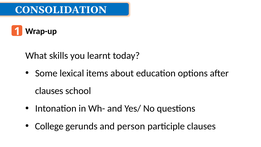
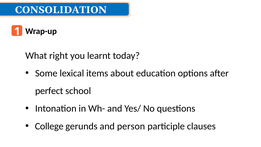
skills: skills -> right (59, 56)
clauses: clauses -> perfect (49, 91)
